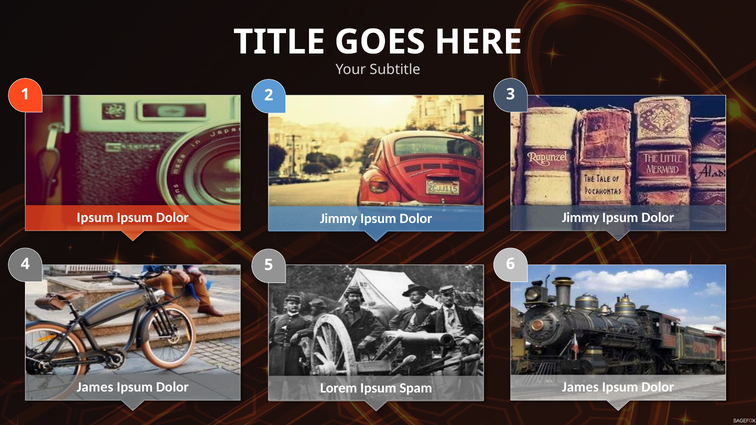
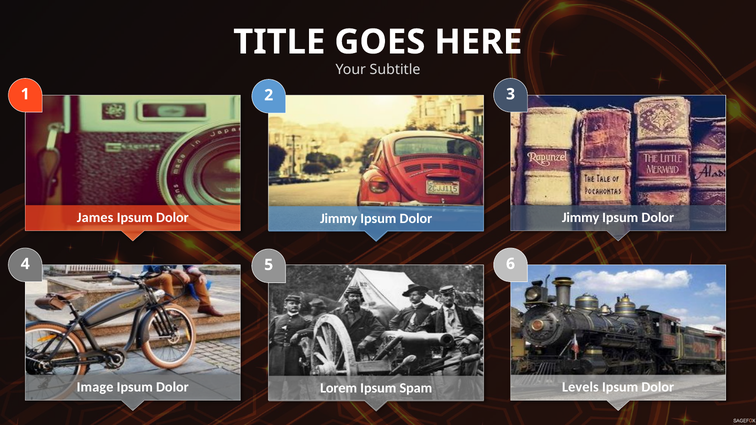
Ipsum: Ipsum -> James (95, 218)
James: James -> Image (95, 387)
James: James -> Levels (580, 387)
